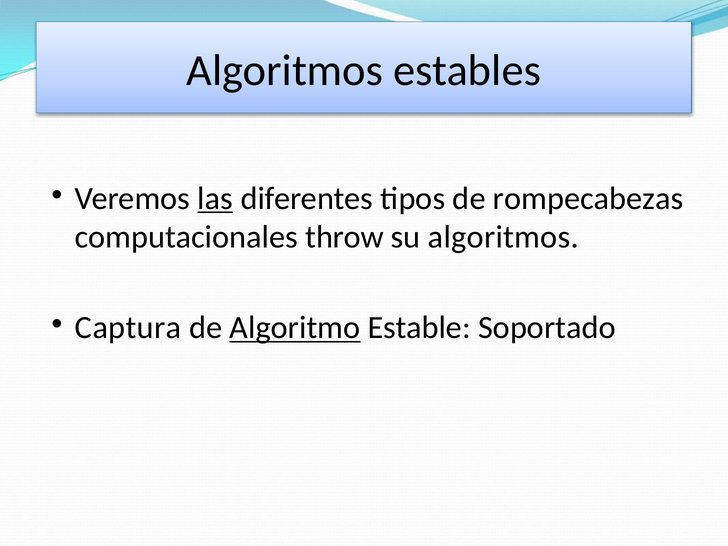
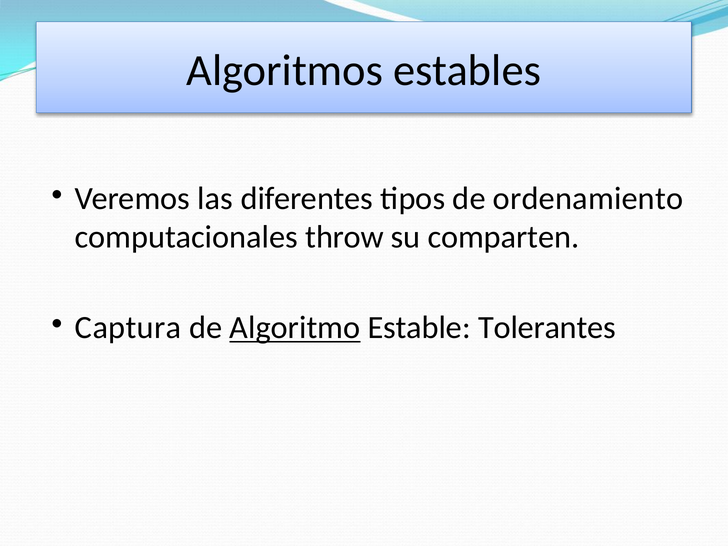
las underline: present -> none (215, 198)
rompecabezas: rompecabezas -> ordenamiento (588, 198)
su algoritmos: algoritmos -> comparten (503, 237)
Soportado: Soportado -> Tolerantes (547, 328)
